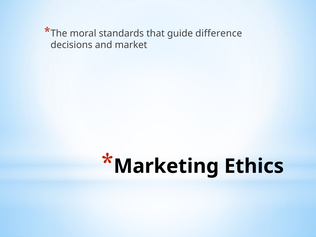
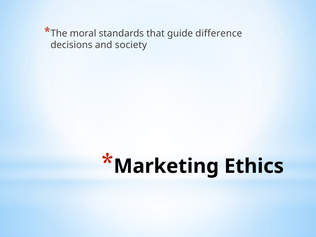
market: market -> society (131, 45)
